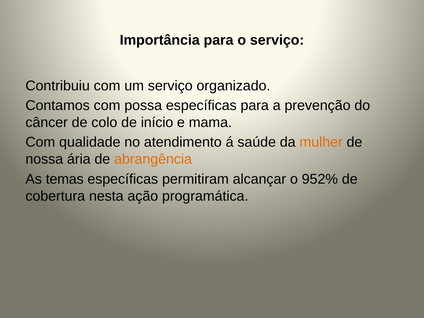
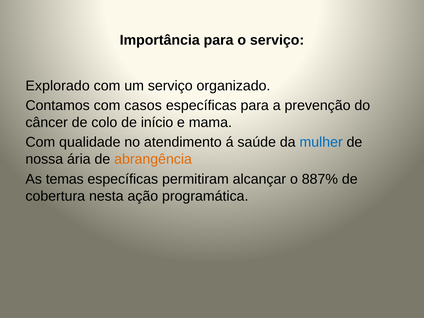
Contribuiu: Contribuiu -> Explorado (58, 86)
possa: possa -> casos (143, 106)
mulher colour: orange -> blue (321, 142)
952%: 952% -> 887% (320, 179)
